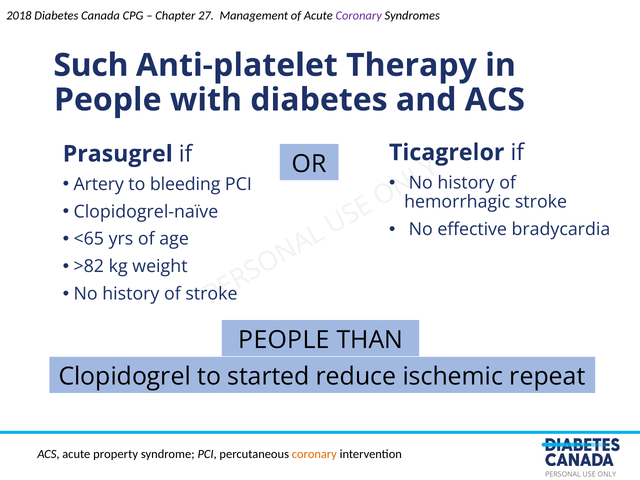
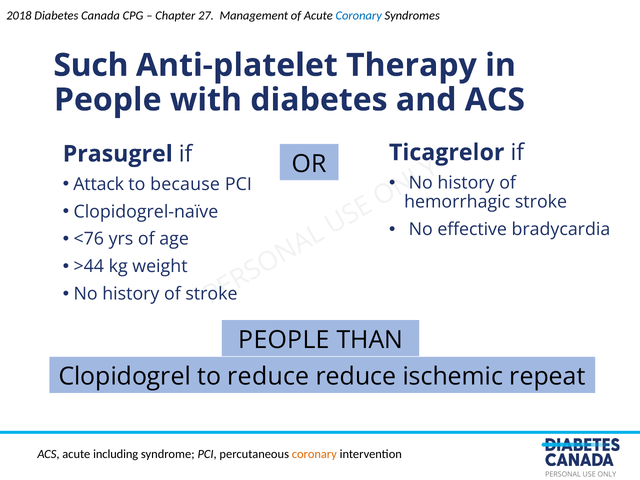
Coronary colour: purple -> blue (359, 16)
Artery: Artery -> Attack (99, 184)
bleeding: bleeding -> because (185, 184)
<65: <65 -> <76 (89, 239)
>82: >82 -> >44 (89, 267)
to started: started -> reduce (268, 377)
property: property -> including (116, 454)
